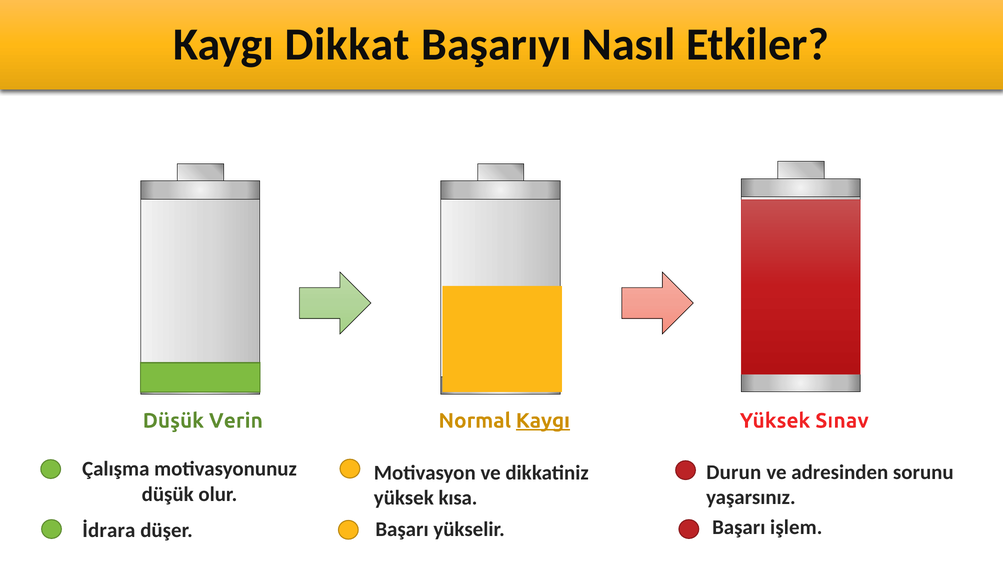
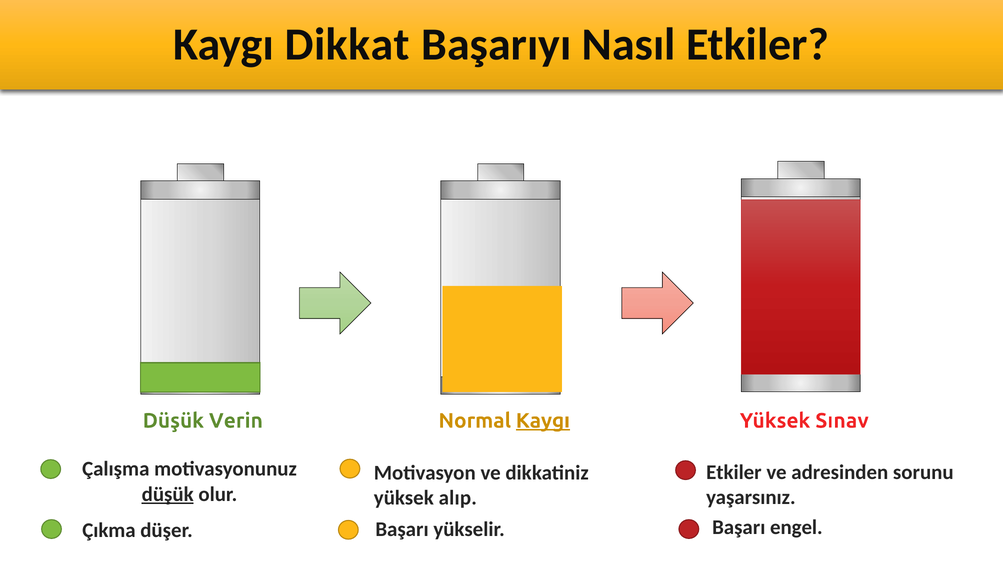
Durun: Durun -> Etkiler (734, 473)
düşük underline: none -> present (168, 494)
kısa: kısa -> alıp (458, 498)
işlem: işlem -> engel (796, 527)
İdrara: İdrara -> Çıkma (109, 531)
